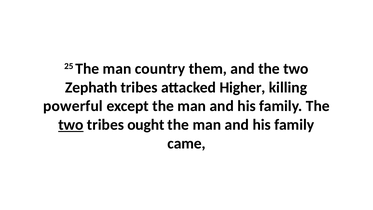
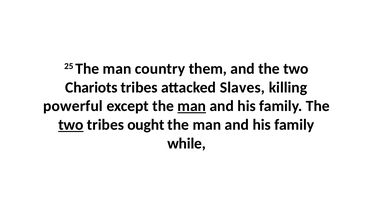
Zephath: Zephath -> Chariots (91, 87)
Higher: Higher -> Slaves (242, 87)
man underline: none -> present (192, 106)
came: came -> while (187, 143)
